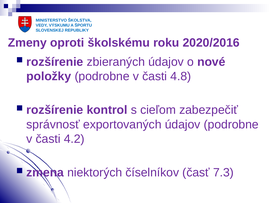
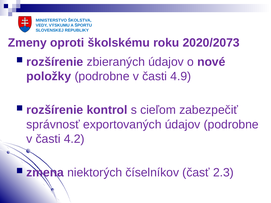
2020/2016: 2020/2016 -> 2020/2073 (211, 43)
4.8: 4.8 -> 4.9 (181, 76)
7.3: 7.3 -> 2.3 (223, 173)
